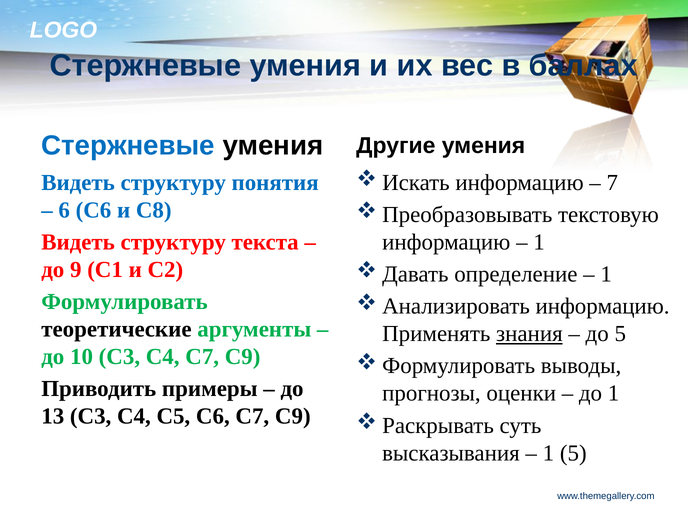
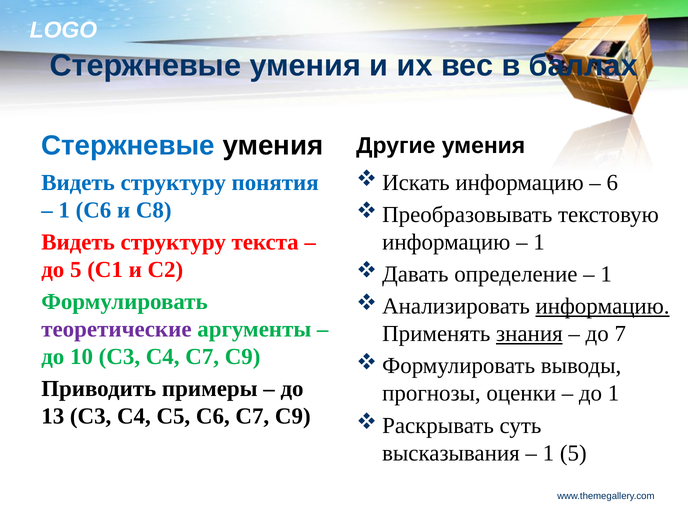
7: 7 -> 6 (612, 182)
6: 6 -> 1 (64, 210)
до 9: 9 -> 5 (76, 270)
информацию underline: none -> present (603, 306)
теоретические colour: black -> purple (116, 329)
до 5: 5 -> 7 (620, 334)
